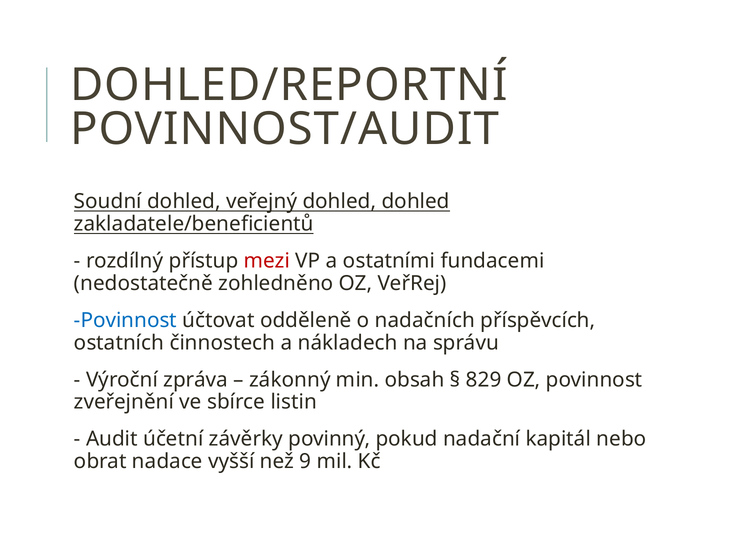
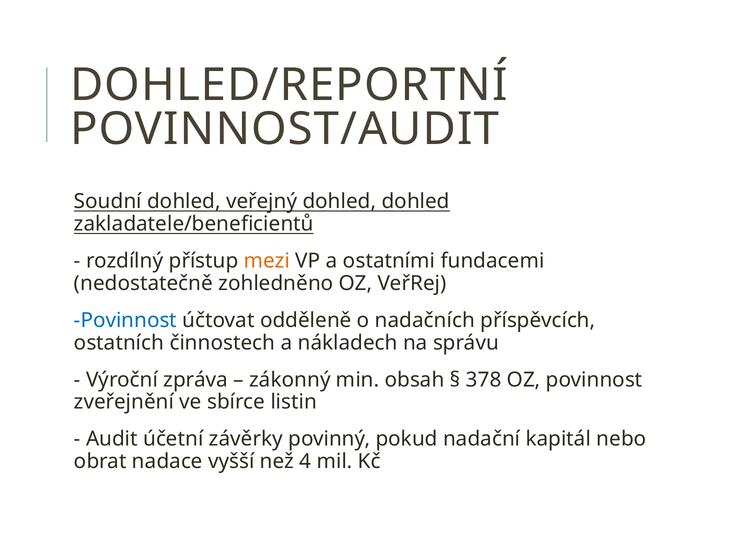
mezi colour: red -> orange (267, 261)
829: 829 -> 378 (484, 380)
9: 9 -> 4 (305, 462)
